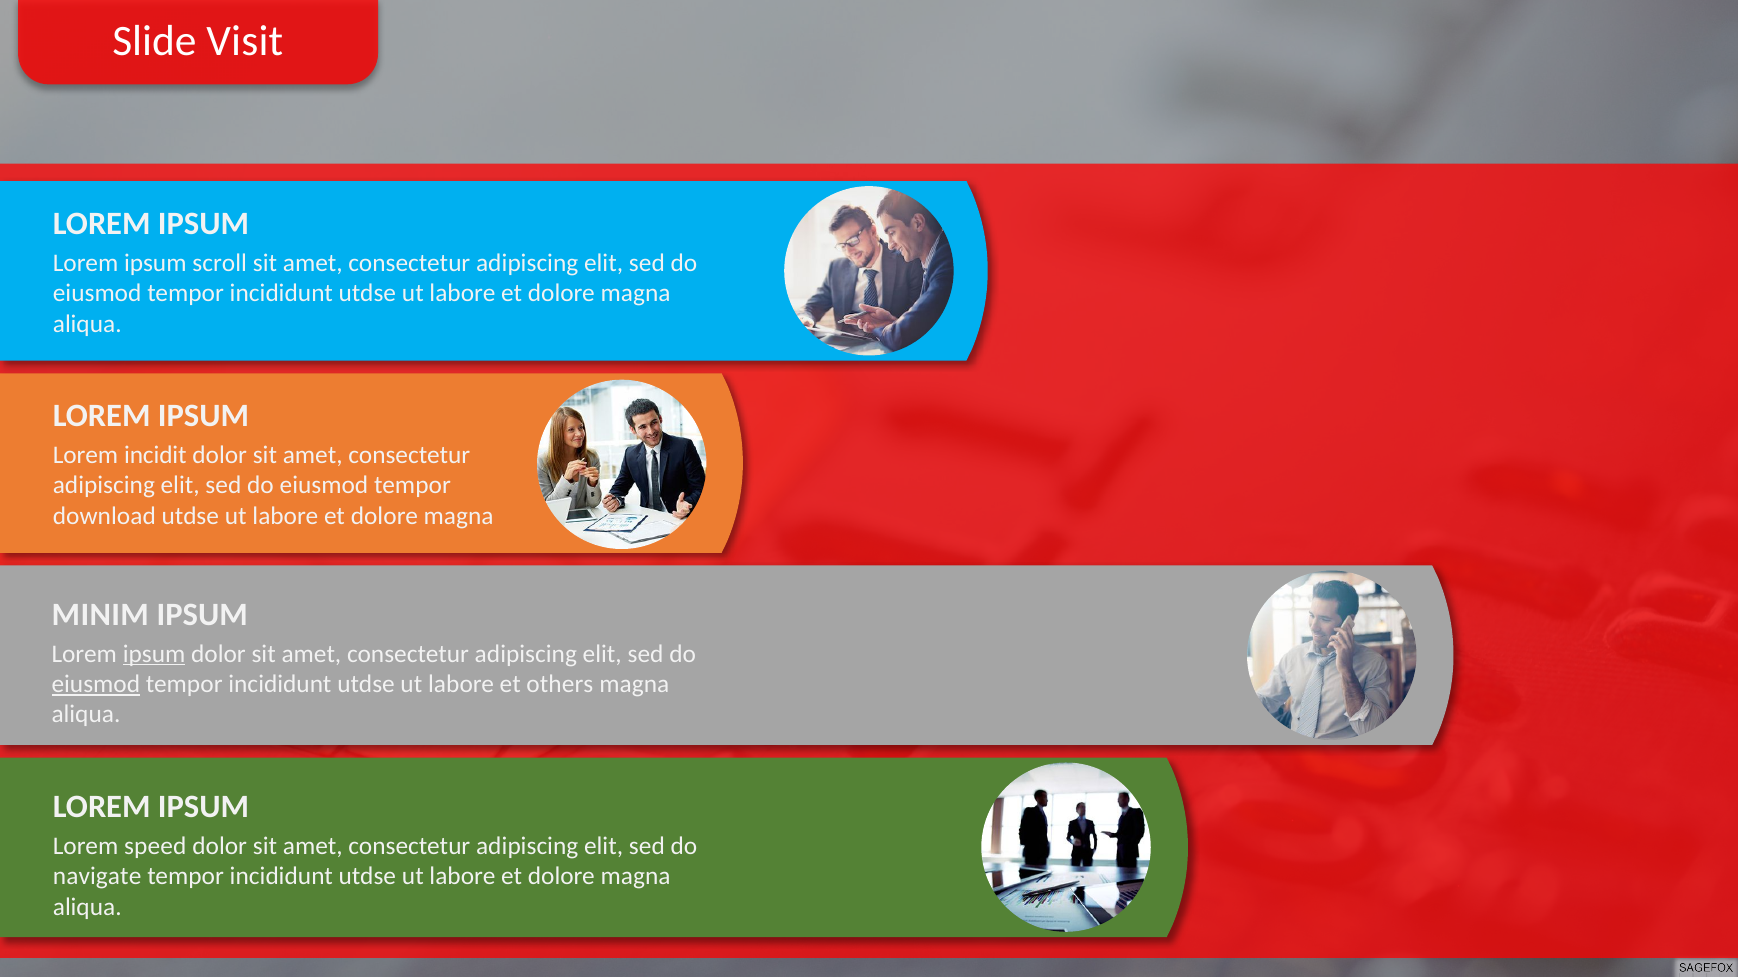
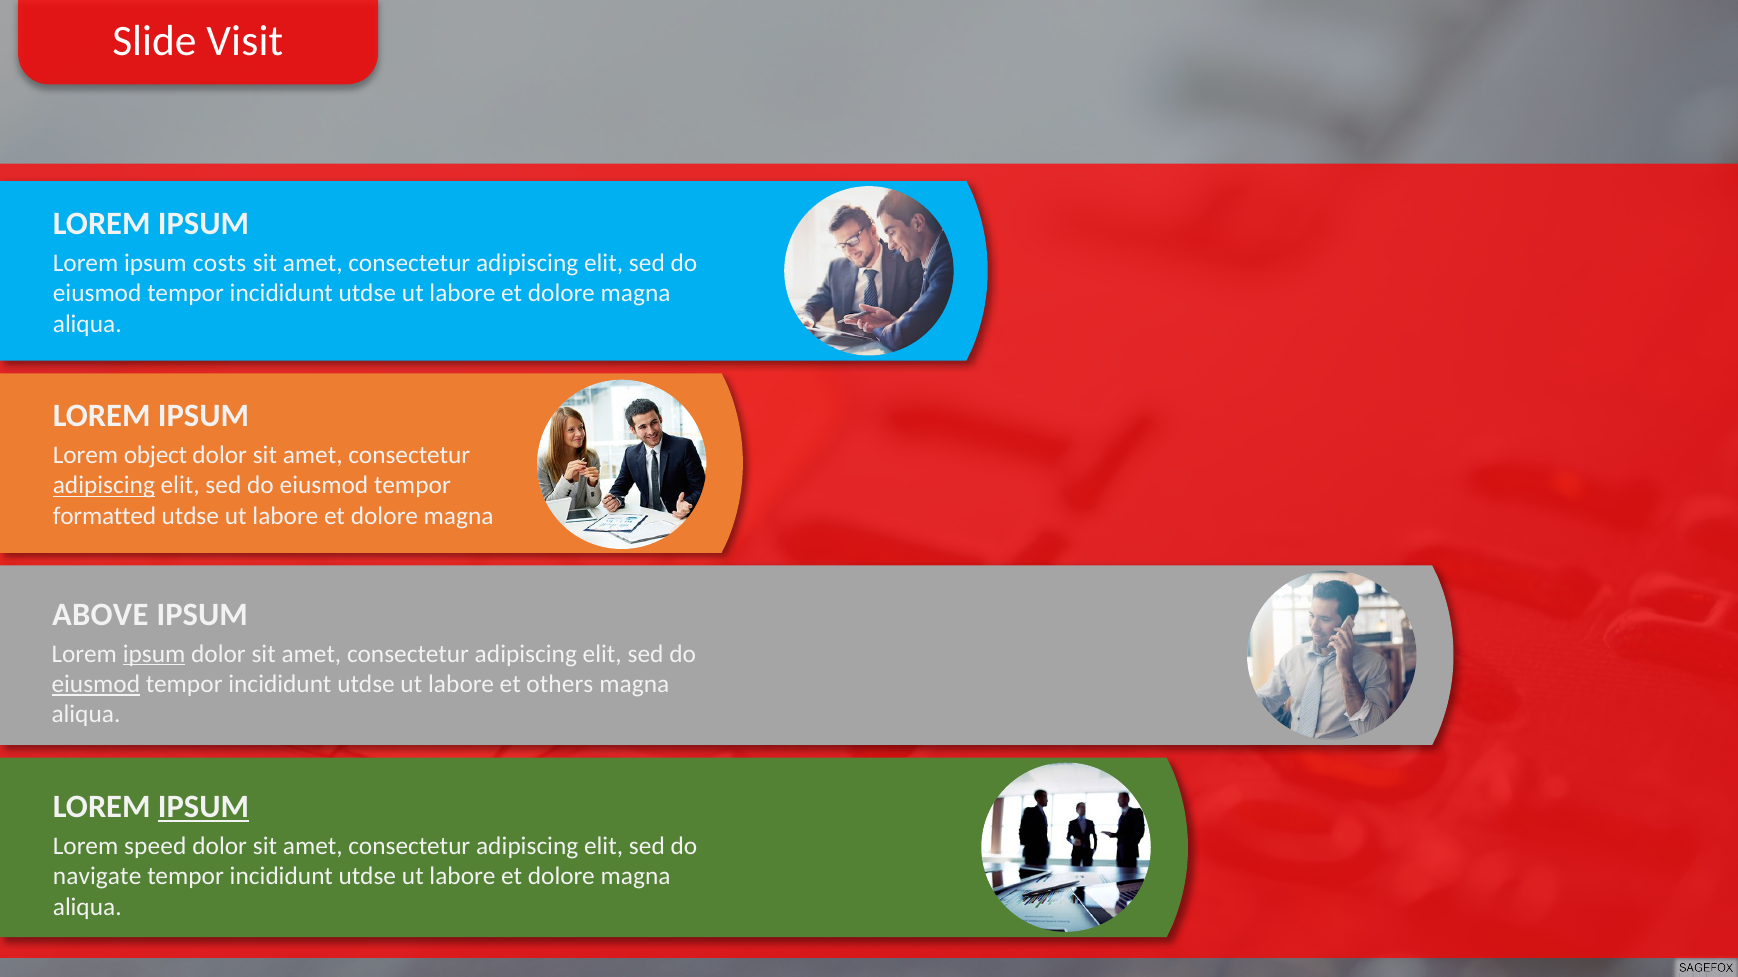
scroll: scroll -> costs (220, 263)
incidit: incidit -> object (155, 455)
adipiscing underline: none -> present (104, 486)
download: download -> formatted (104, 516)
MINIM: MINIM -> ABOVE (100, 615)
IPSUM underline: none -> present (204, 807)
